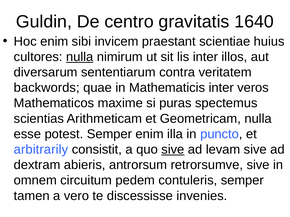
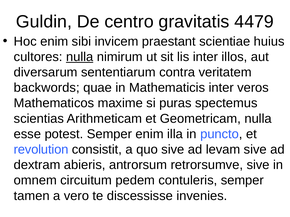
1640: 1640 -> 4479 (254, 22)
arbitrarily: arbitrarily -> revolution (41, 150)
sive underline: present -> none (173, 150)
